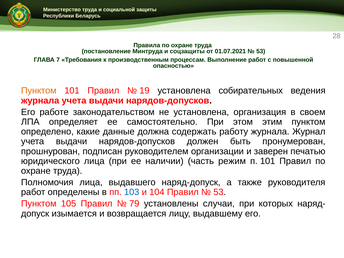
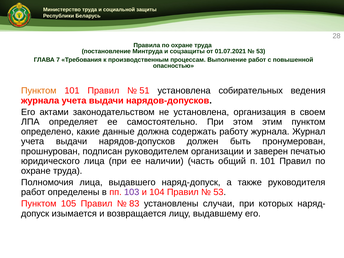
19: 19 -> 51 (144, 91)
работе: работе -> актами (54, 112)
режим: режим -> общий (232, 161)
103 colour: blue -> purple (132, 192)
79: 79 -> 83 (134, 204)
